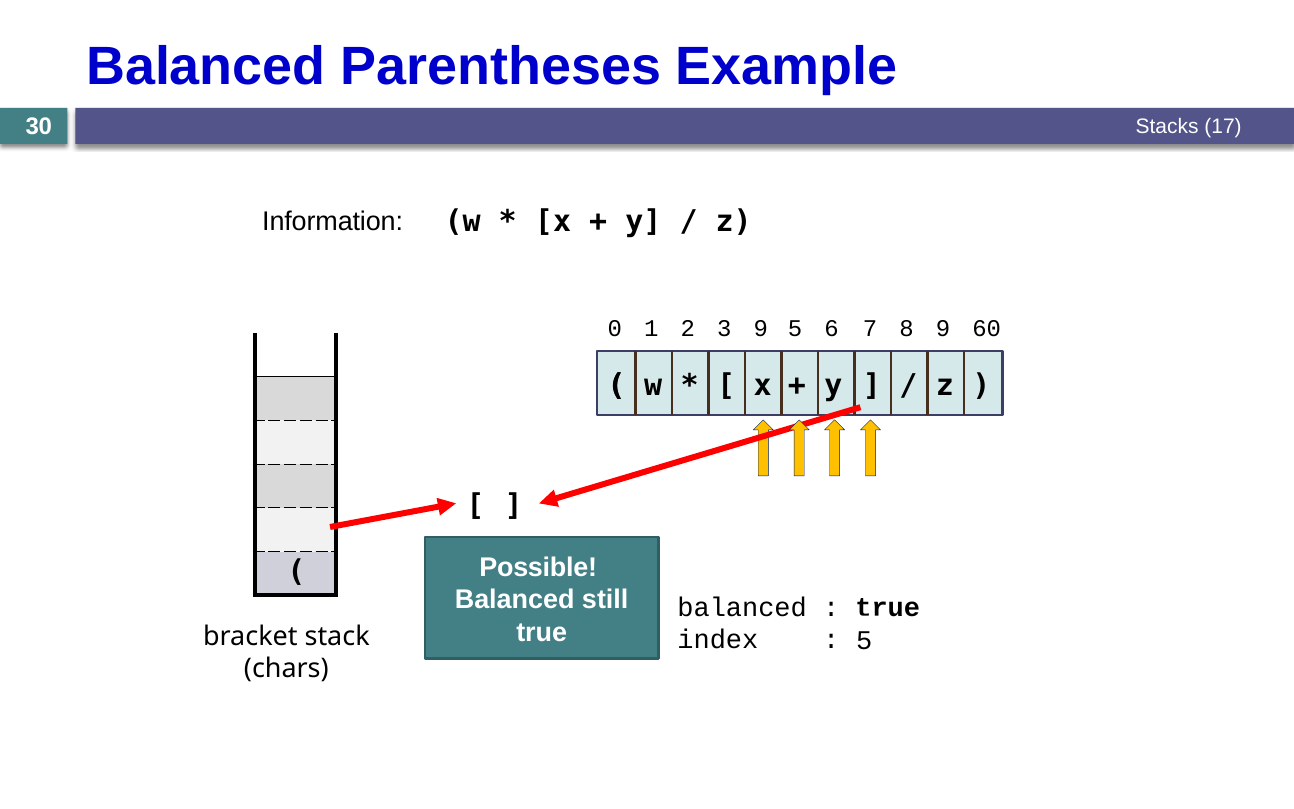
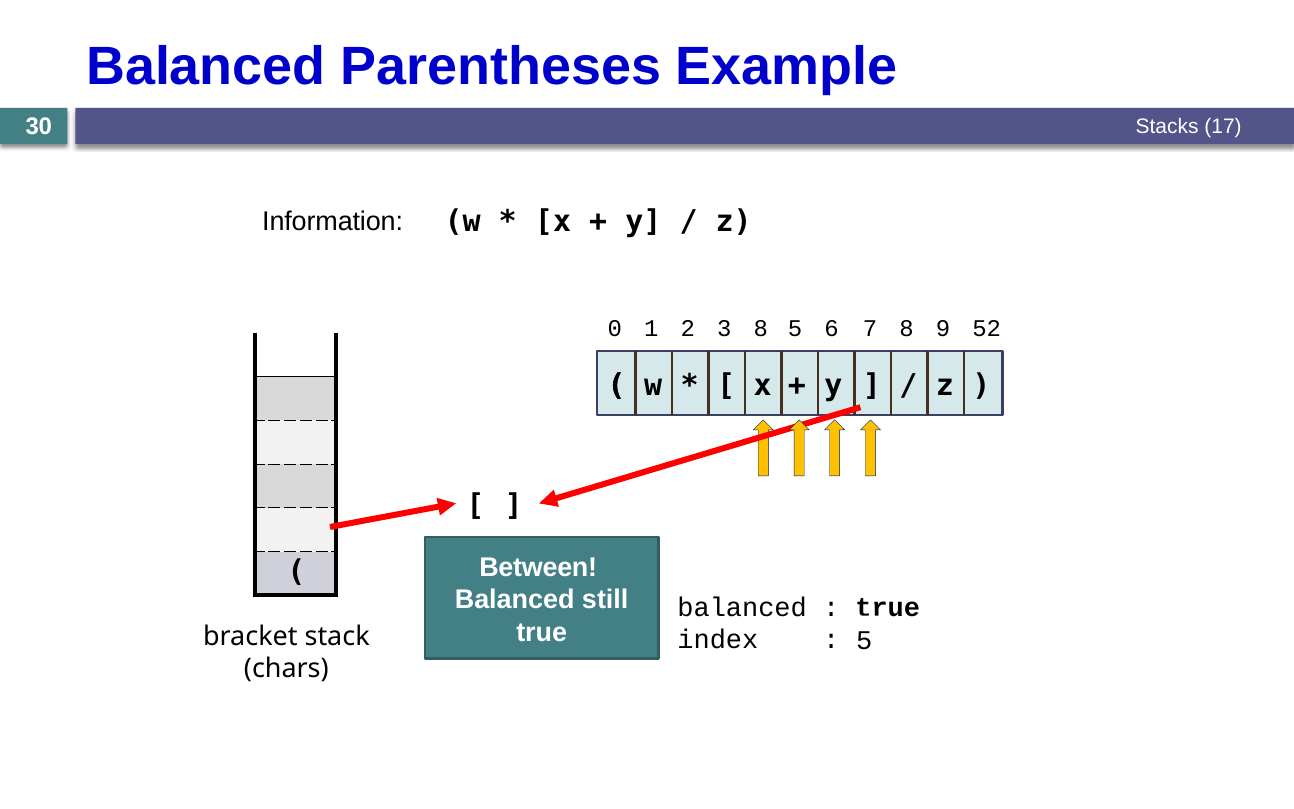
1 9: 9 -> 8 (761, 329)
60: 60 -> 52 (987, 329)
Possible: Possible -> Between (538, 567)
